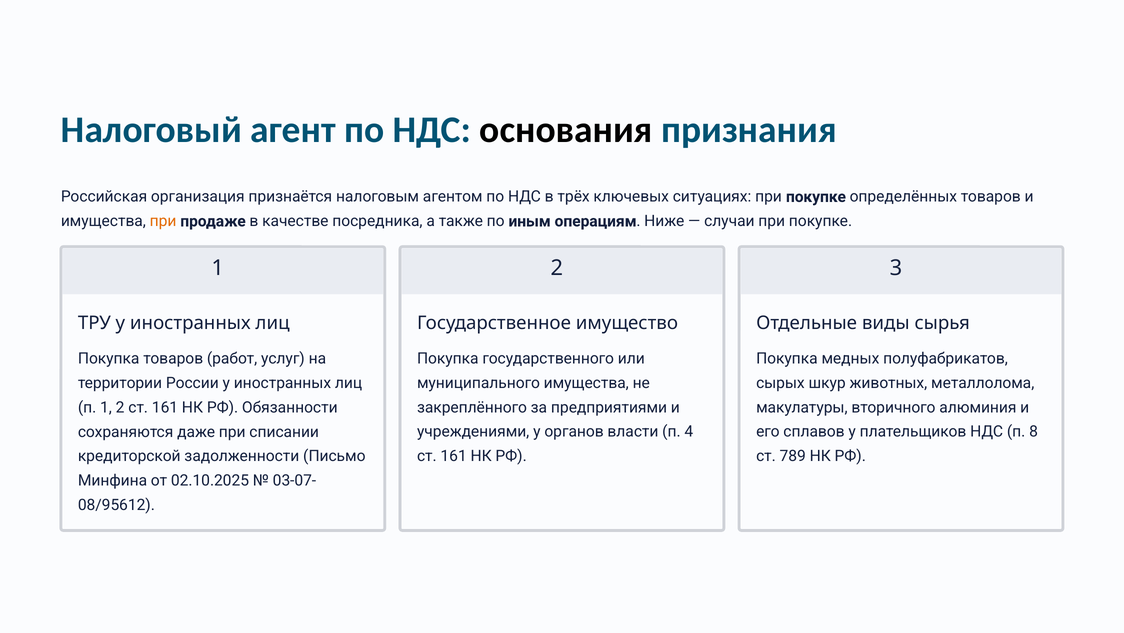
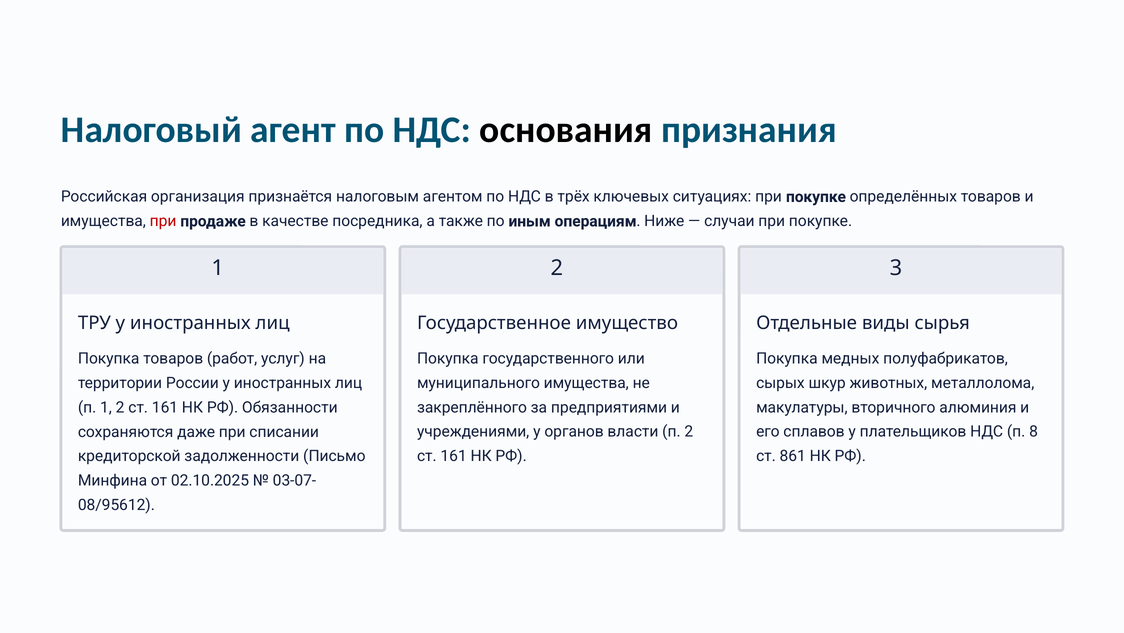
при colour: orange -> red (163, 221)
п 4: 4 -> 2 (689, 431)
789: 789 -> 861 (793, 456)
